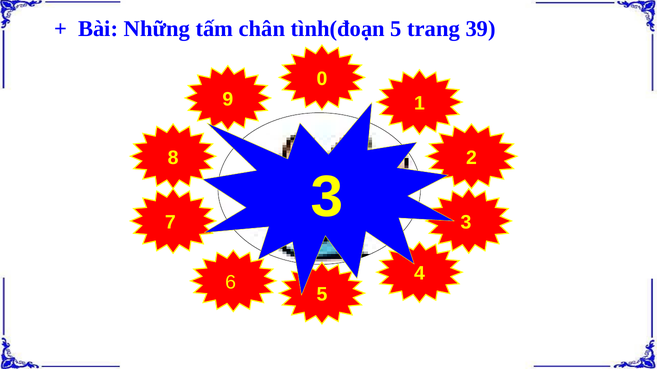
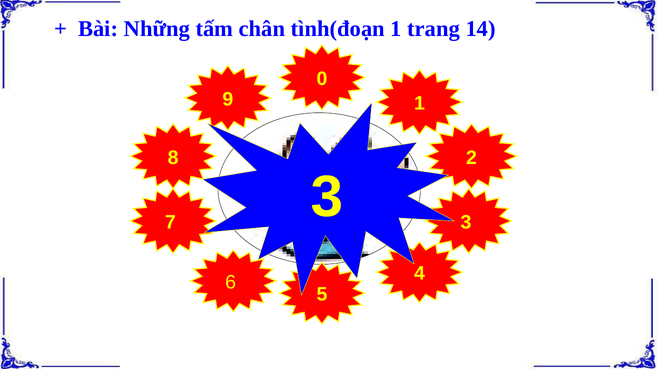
tình(đoạn 5: 5 -> 1 (396, 29)
39: 39 -> 14 (481, 29)
